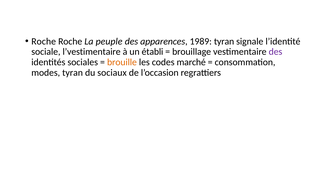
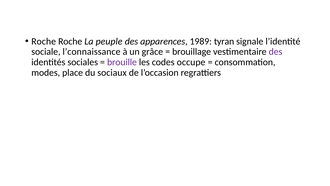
l’vestimentaire: l’vestimentaire -> l’connaissance (92, 52)
établi: établi -> grâce (152, 52)
brouille colour: orange -> purple (122, 62)
marché: marché -> occupe (191, 62)
modes tyran: tyran -> place (73, 72)
